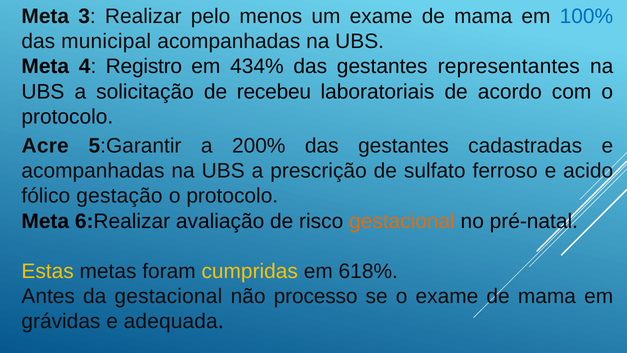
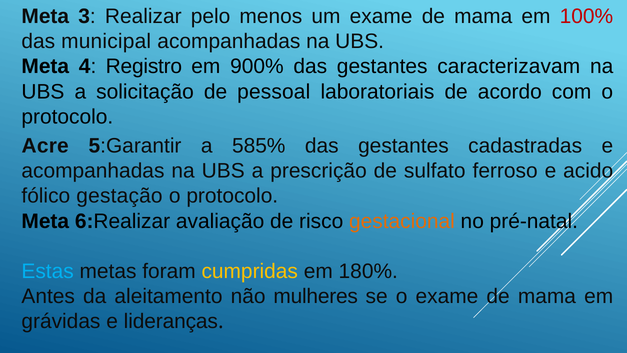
100% colour: blue -> red (586, 16)
434%: 434% -> 900% (257, 66)
representantes: representantes -> caracterizavam (509, 66)
recebeu: recebeu -> pessoal (274, 92)
200%: 200% -> 585% (259, 146)
Estas colour: yellow -> light blue (48, 271)
618%: 618% -> 180% (368, 271)
da gestacional: gestacional -> aleitamento (168, 296)
processo: processo -> mulheres (316, 296)
adequada: adequada -> lideranças (171, 321)
